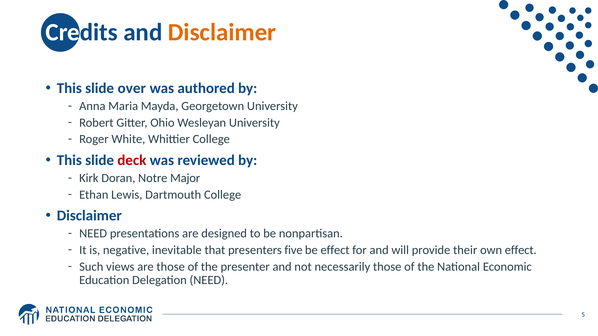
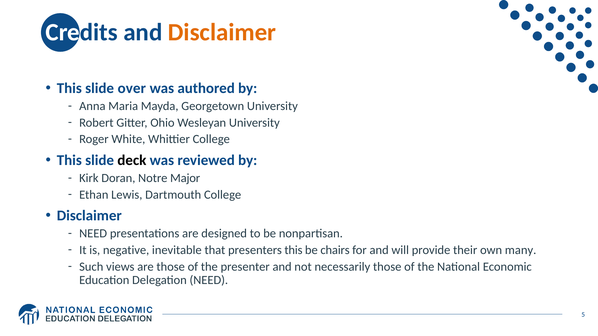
deck colour: red -> black (132, 160)
presenters five: five -> this (293, 250)
be effect: effect -> chairs (335, 250)
own effect: effect -> many (521, 250)
